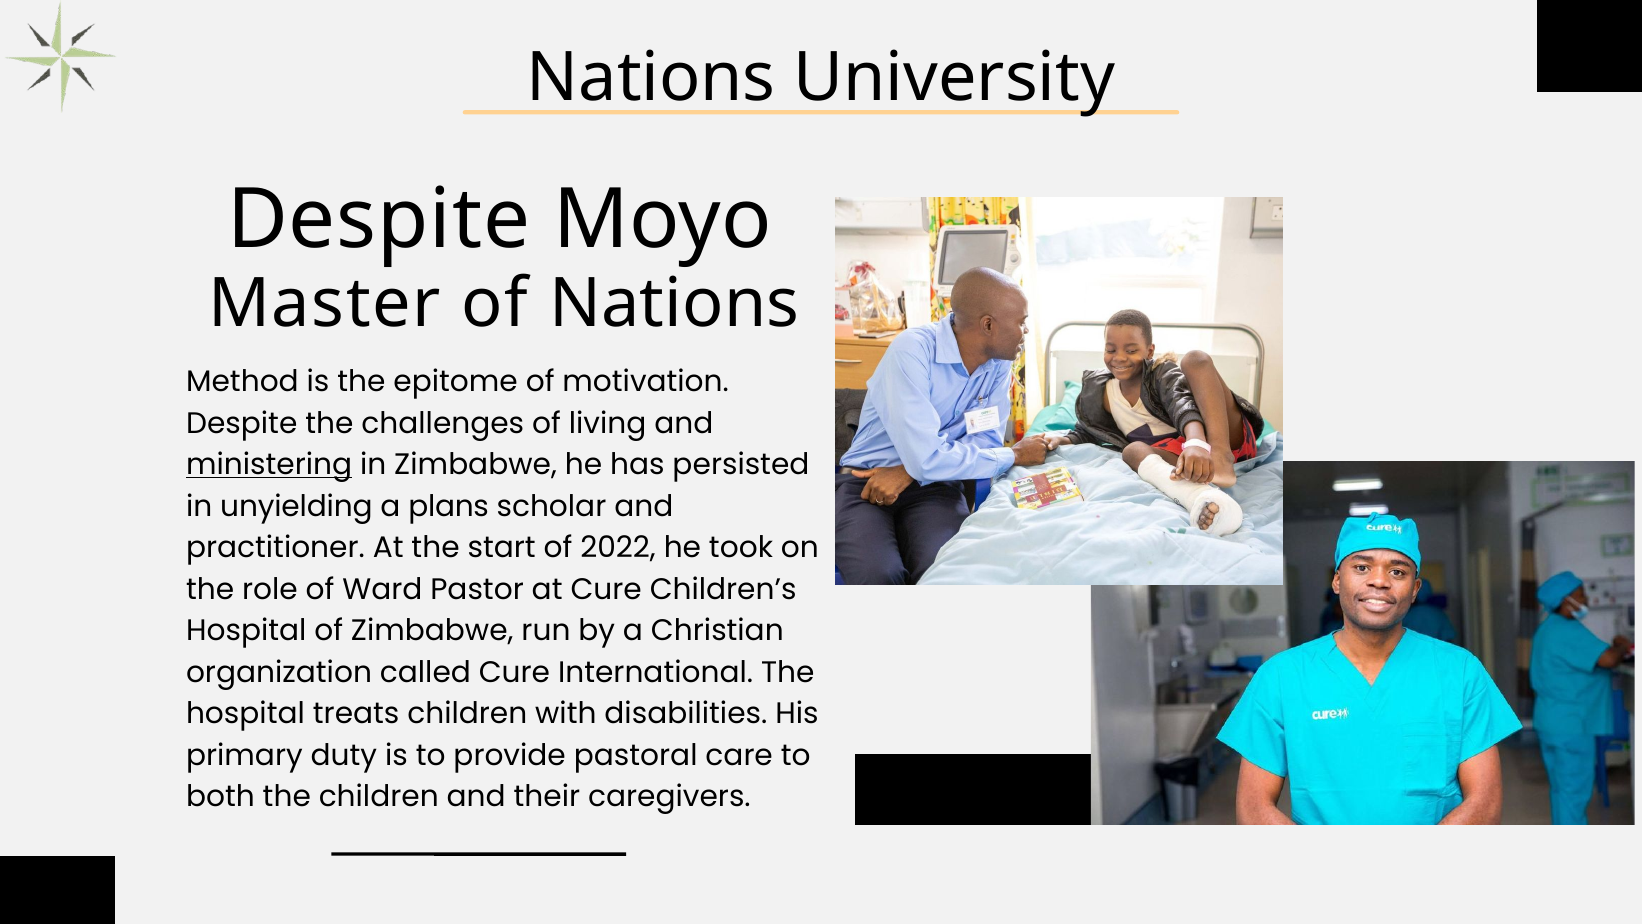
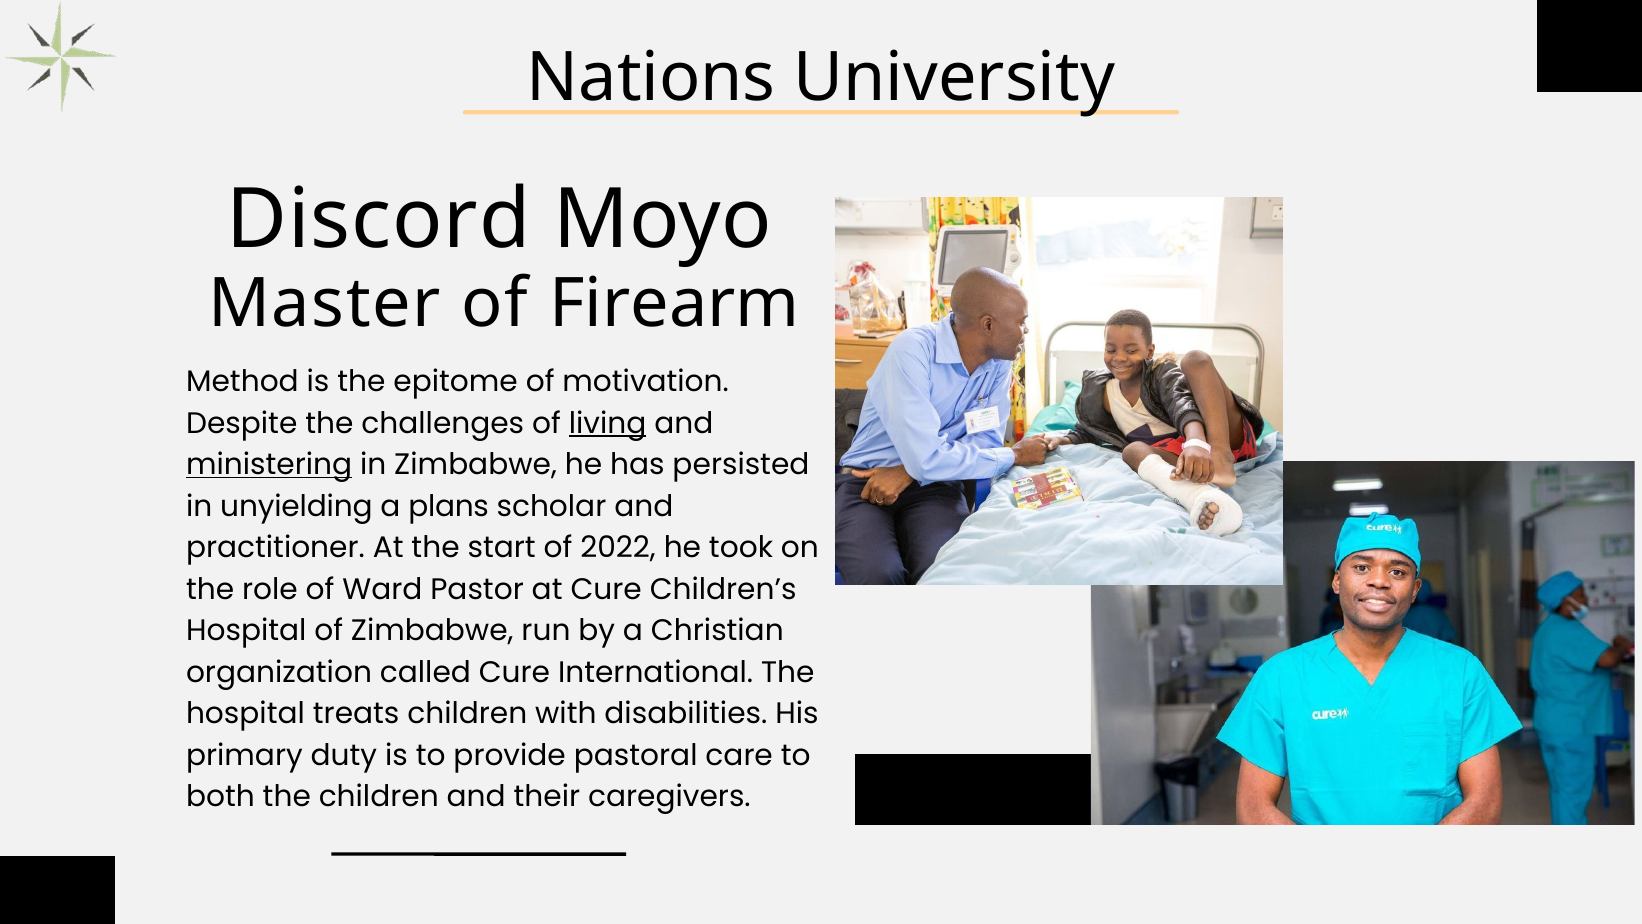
Despite: Despite -> Discord (379, 220)
of Nations: Nations -> Firearm (674, 304)
living underline: none -> present (608, 423)
